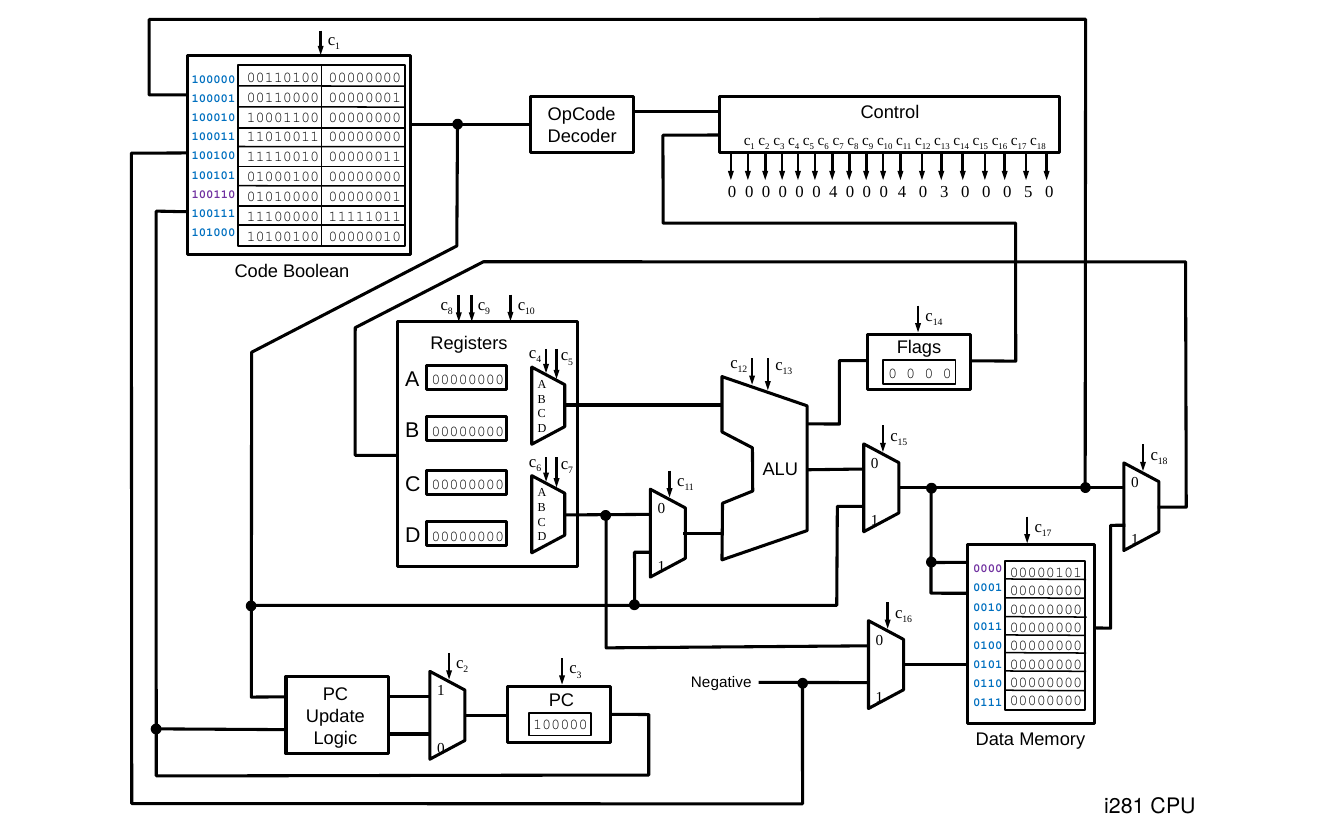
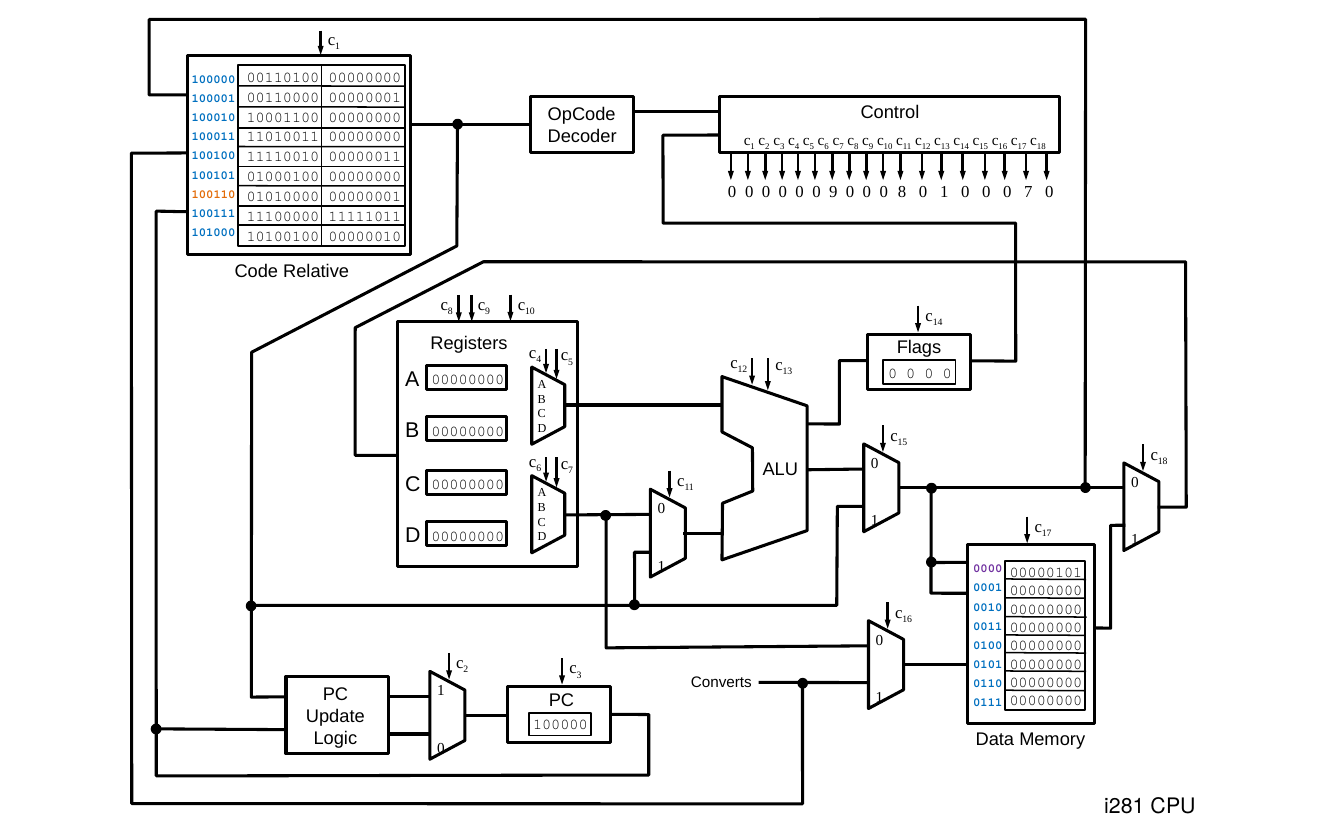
4: 4 -> 9 (833, 192)
4: 4 -> 8 (902, 192)
3: 3 -> 1 (944, 192)
0 5: 5 -> 7 (1028, 192)
100110 colour: purple -> orange (214, 194)
Boolean: Boolean -> Relative (316, 271)
Negative: Negative -> Converts (721, 683)
